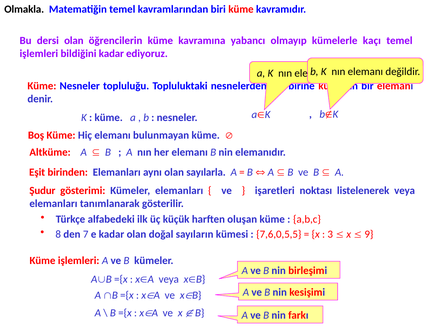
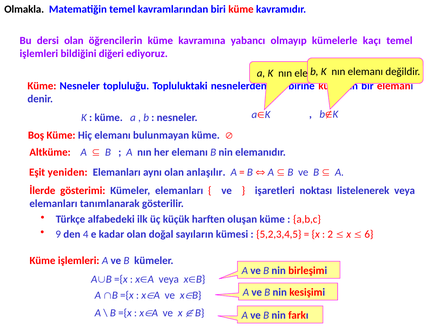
bildiğini kadar: kadar -> diğeri (111, 53)
birinden: birinden -> yeniden (68, 172)
sayılarla: sayılarla -> anlaşılır (206, 172)
Şudur: Şudur -> İlerde (42, 190)
8: 8 -> 9 (58, 234)
7: 7 -> 4 (86, 234)
7,6,0,5,5: 7,6,0,5,5 -> 5,2,3,4,5 (279, 234)
3: 3 -> 2 (330, 234)
9: 9 -> 6 (369, 234)
